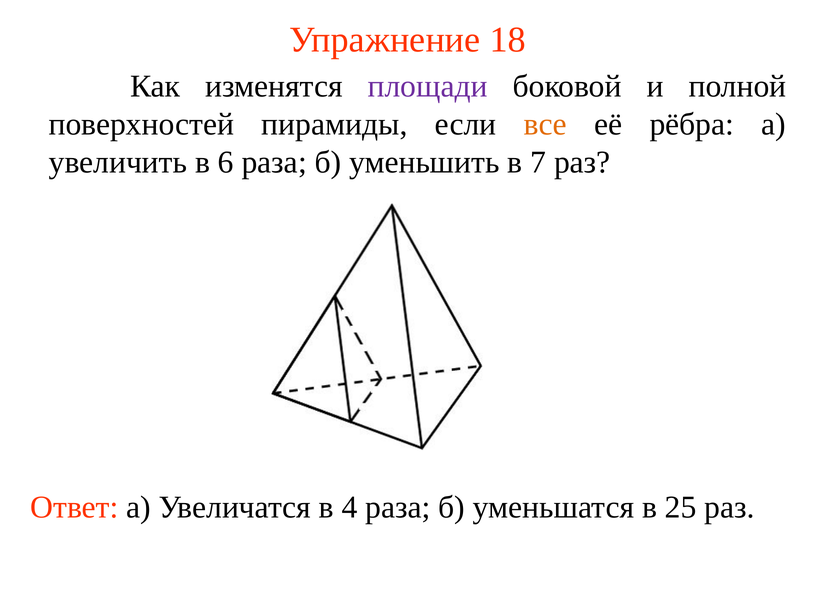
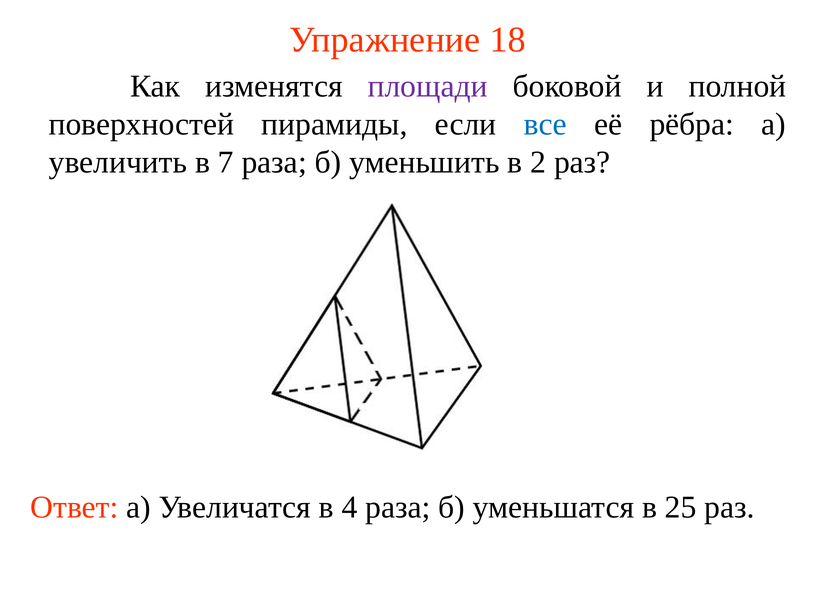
все colour: orange -> blue (545, 124)
6: 6 -> 7 (226, 162)
7: 7 -> 2 (538, 162)
